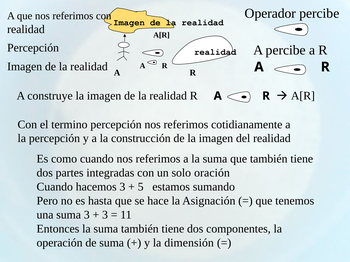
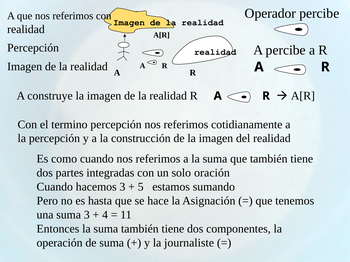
3: 3 -> 4 (105, 215)
dimensión: dimensión -> journaliste (189, 243)
